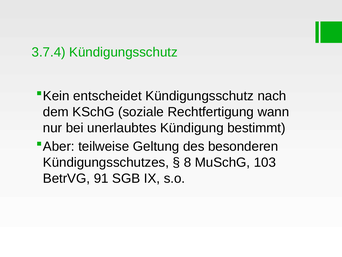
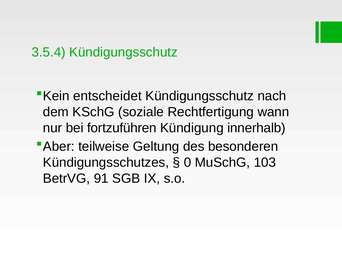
3.7.4: 3.7.4 -> 3.5.4 (49, 52)
unerlaubtes: unerlaubtes -> fortzuführen (122, 128)
bestimmt: bestimmt -> innerhalb (256, 128)
8: 8 -> 0 (188, 162)
